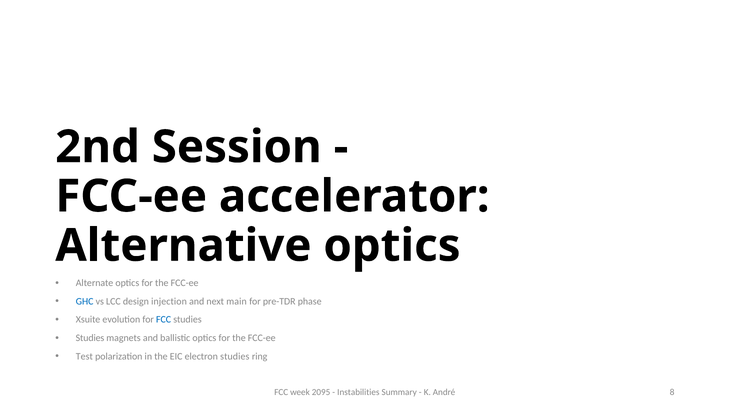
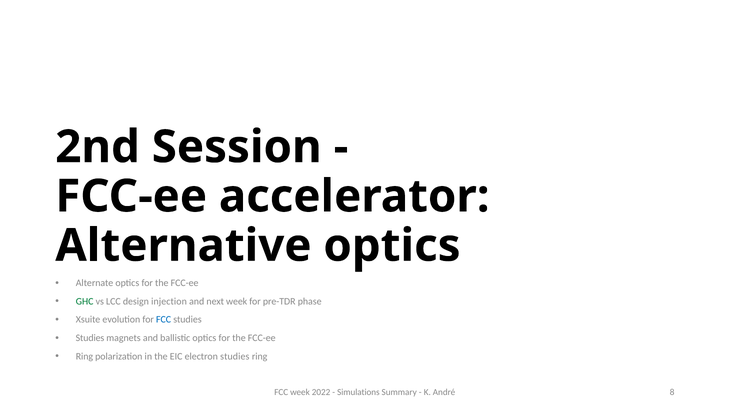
GHC colour: blue -> green (85, 301)
next main: main -> week (237, 301)
Test: Test -> Ring (84, 356)
2095: 2095 -> 2022 (321, 392)
Instabilities: Instabilities -> Simulations (358, 392)
